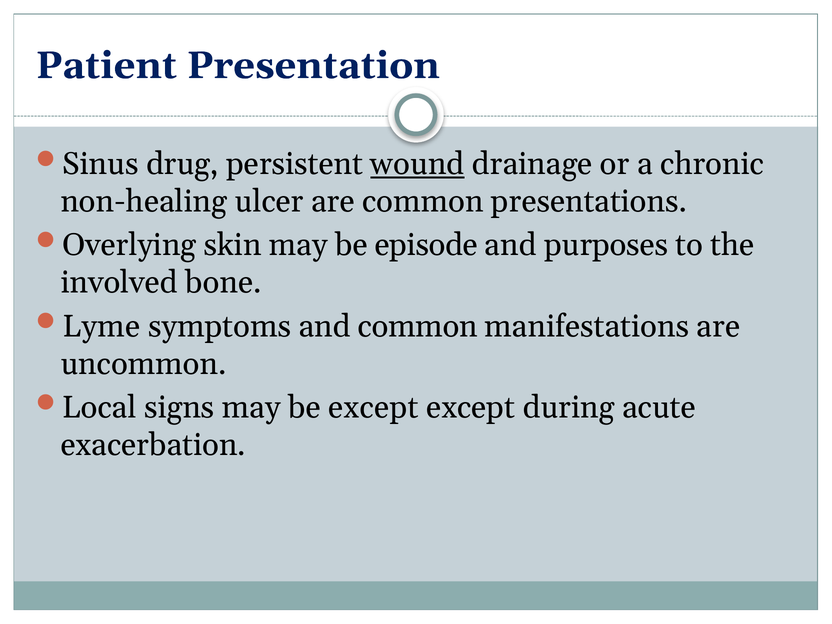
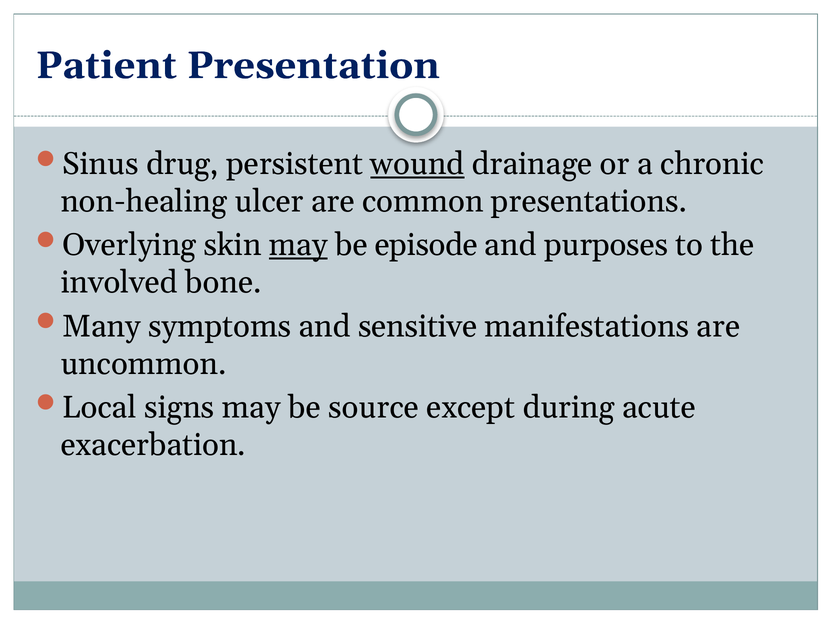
may underline: none -> present (298, 245)
Lyme: Lyme -> Many (101, 326)
and common: common -> sensitive (418, 326)
be except: except -> source (374, 408)
